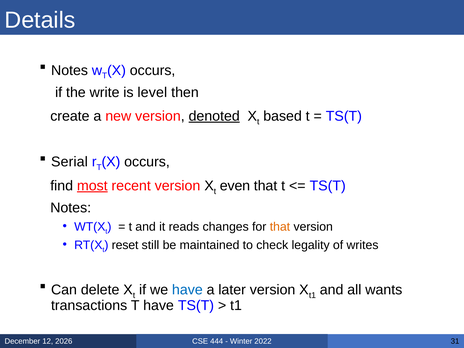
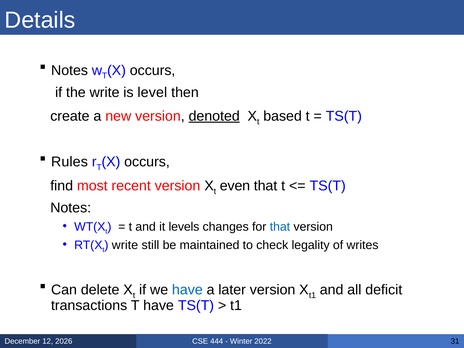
Serial: Serial -> Rules (69, 162)
most underline: present -> none (92, 186)
reads: reads -> levels (184, 227)
that colour: orange -> blue (280, 227)
reset: reset -> write (125, 245)
wants: wants -> deficit (384, 290)
